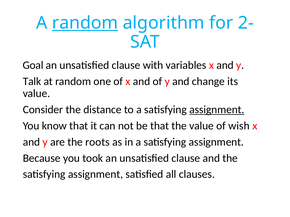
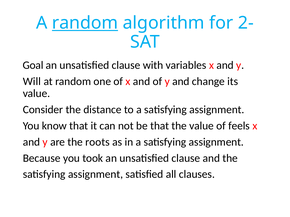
Talk: Talk -> Will (32, 82)
assignment underline: present -> none (217, 110)
wish: wish -> feels (239, 126)
